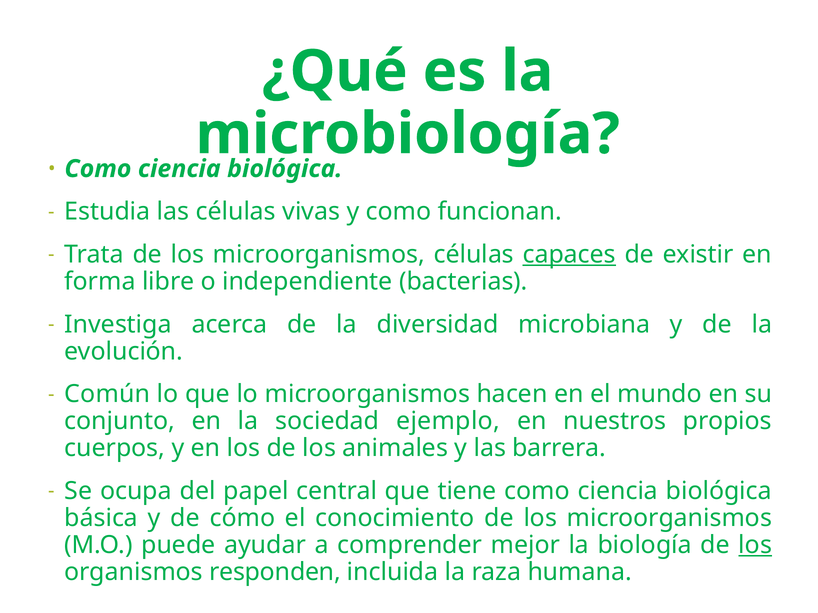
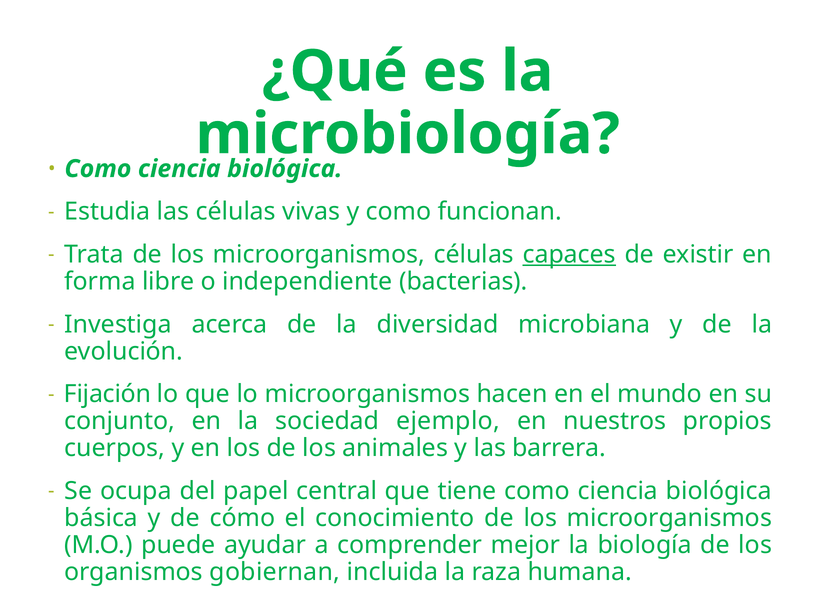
Común: Común -> Fijación (108, 395)
los underline: present -> none (755, 545)
responden: responden -> gobiernan (275, 572)
